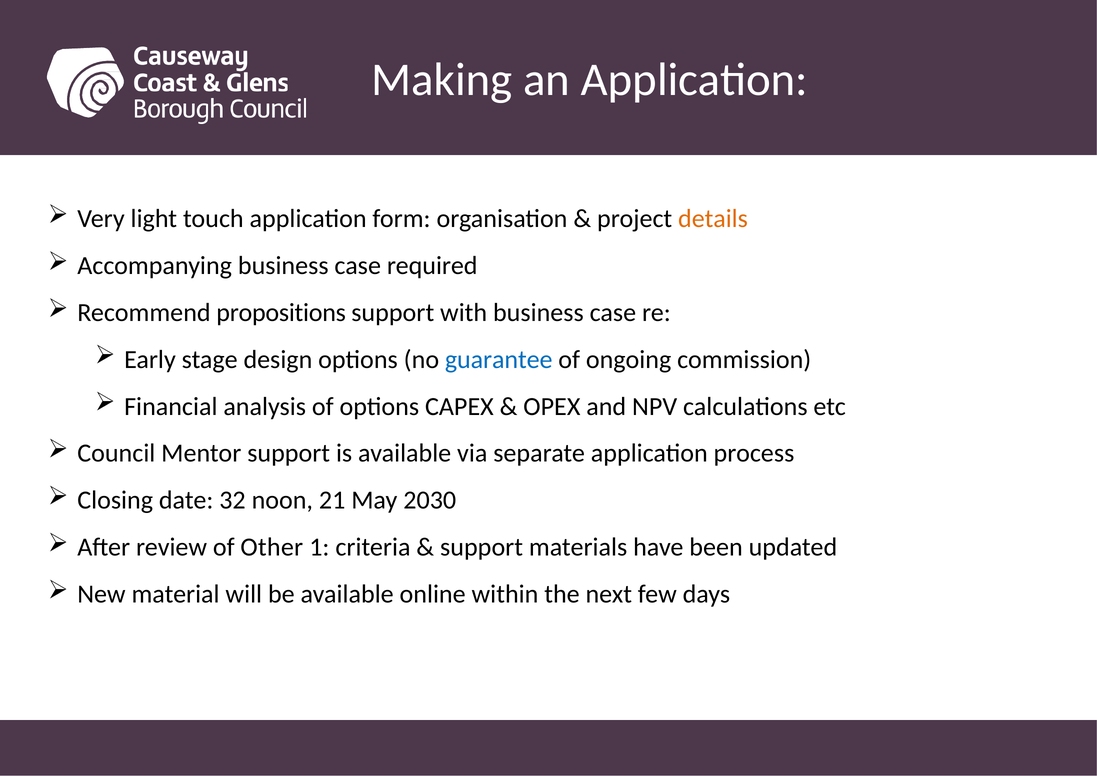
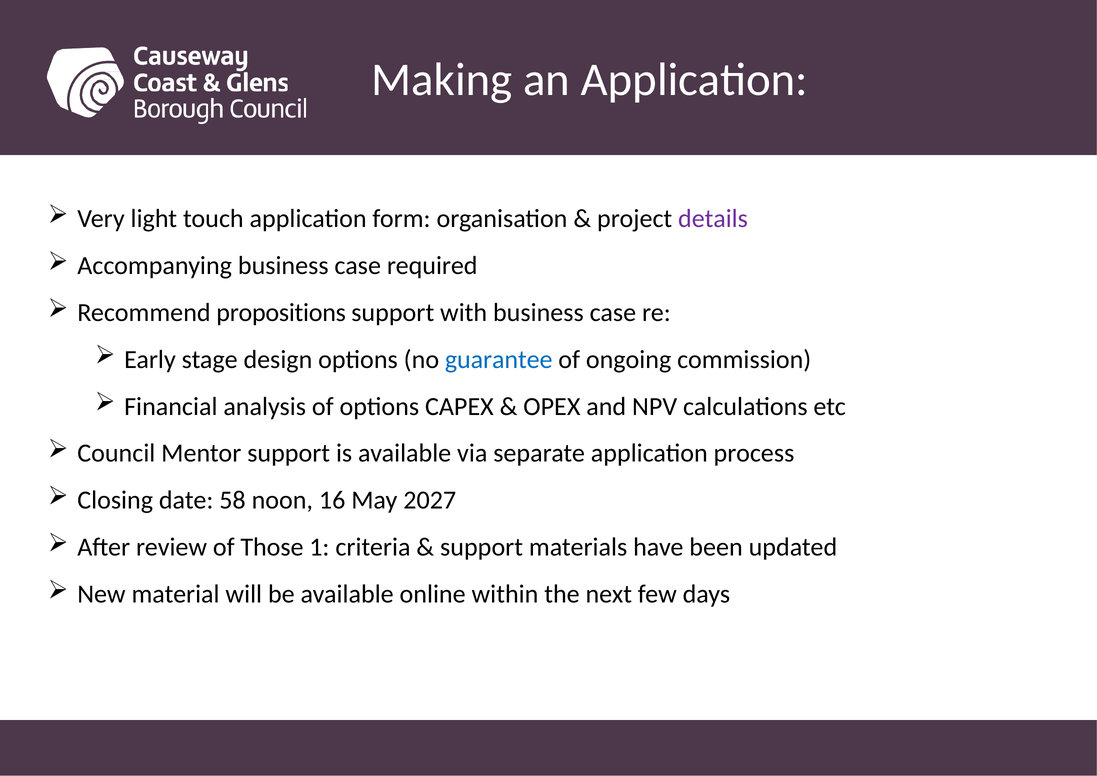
details colour: orange -> purple (713, 219)
32: 32 -> 58 (232, 500)
21: 21 -> 16 (332, 500)
2030: 2030 -> 2027 (430, 500)
Other: Other -> Those (272, 547)
